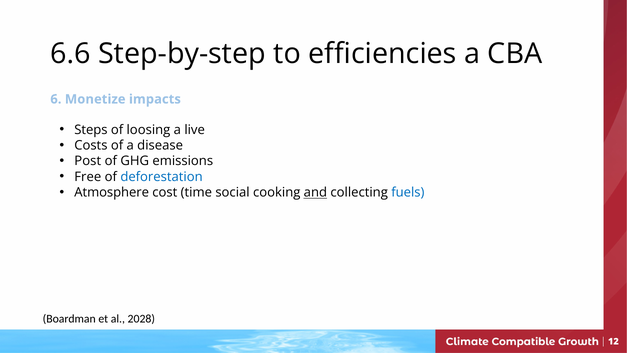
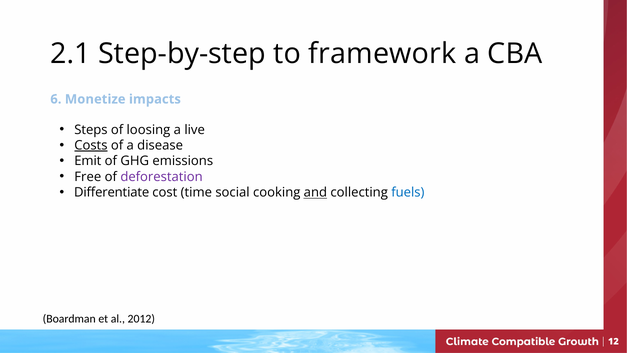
6.6: 6.6 -> 2.1 (70, 54)
efficiencies: efficiencies -> framework (382, 54)
Costs underline: none -> present (91, 145)
Post: Post -> Emit (88, 161)
deforestation colour: blue -> purple (162, 177)
Atmosphere: Atmosphere -> Differentiate (112, 192)
2028: 2028 -> 2012 (141, 319)
